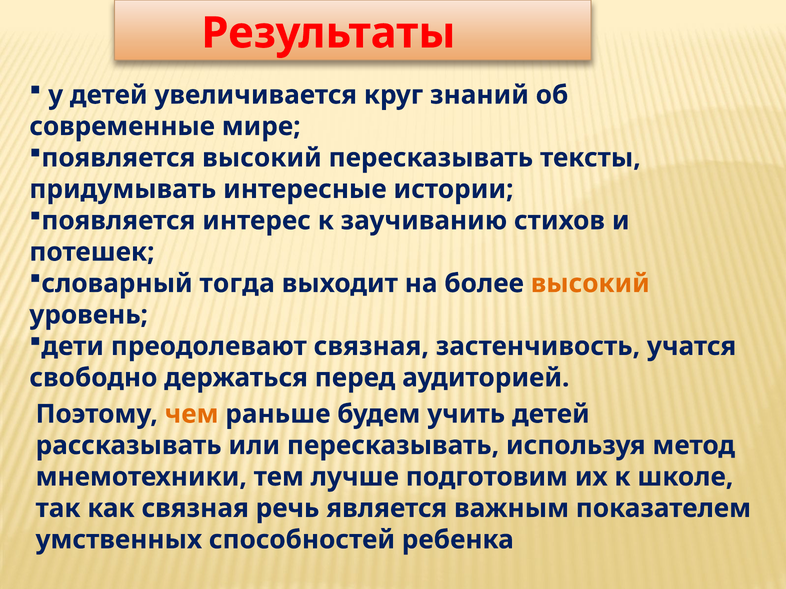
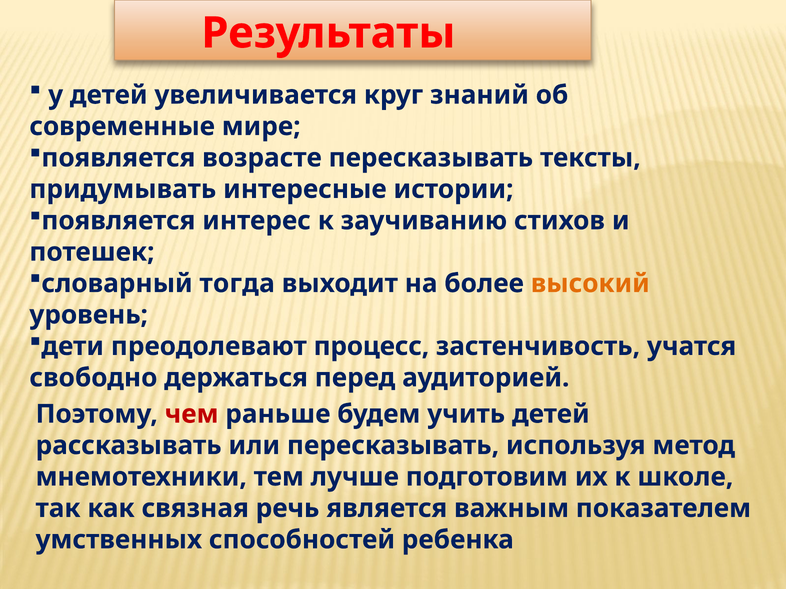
появляется высокий: высокий -> возрасте (262, 158)
преодолевают связная: связная -> процесс (371, 347)
чем colour: orange -> red (192, 414)
